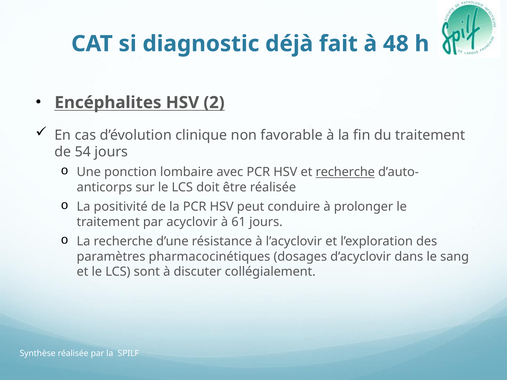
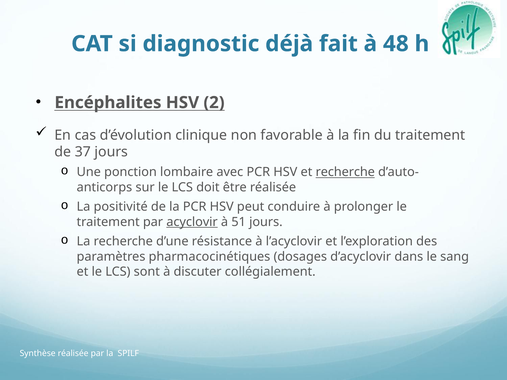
54: 54 -> 37 (83, 152)
acyclovir underline: none -> present (192, 222)
61: 61 -> 51 (239, 222)
